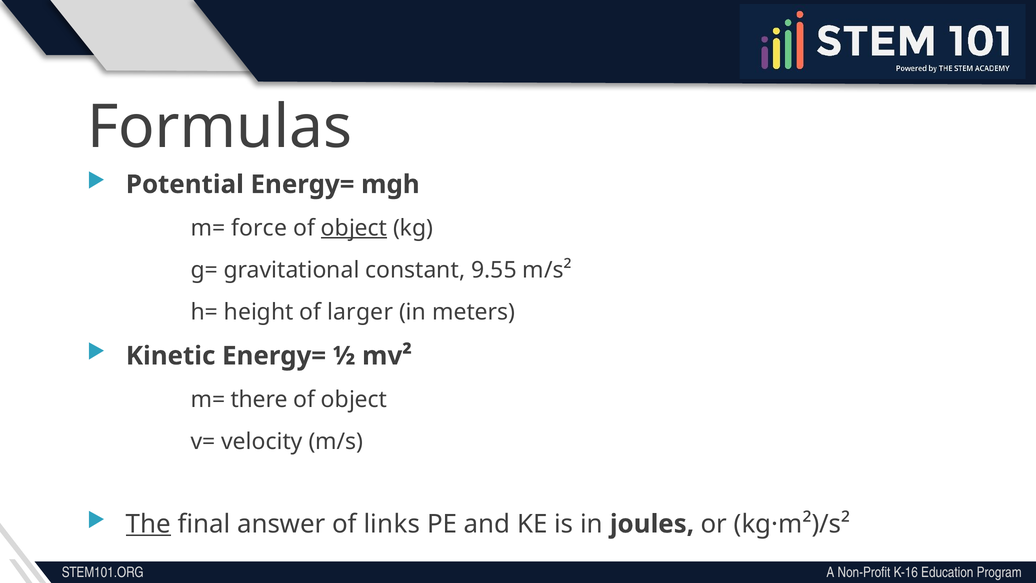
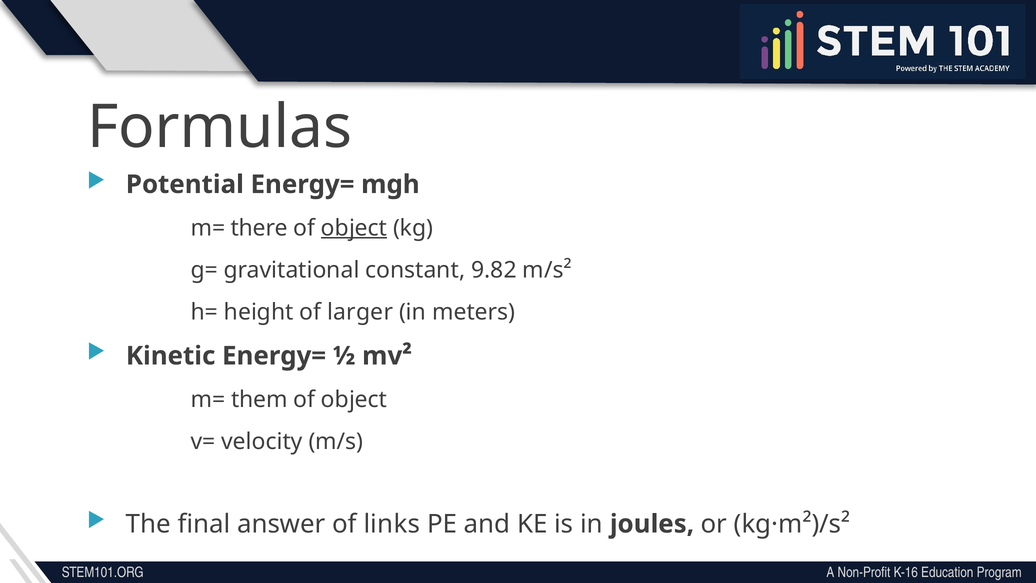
force: force -> there (259, 228)
9.55: 9.55 -> 9.82 (494, 270)
there: there -> them (259, 399)
The underline: present -> none (148, 524)
